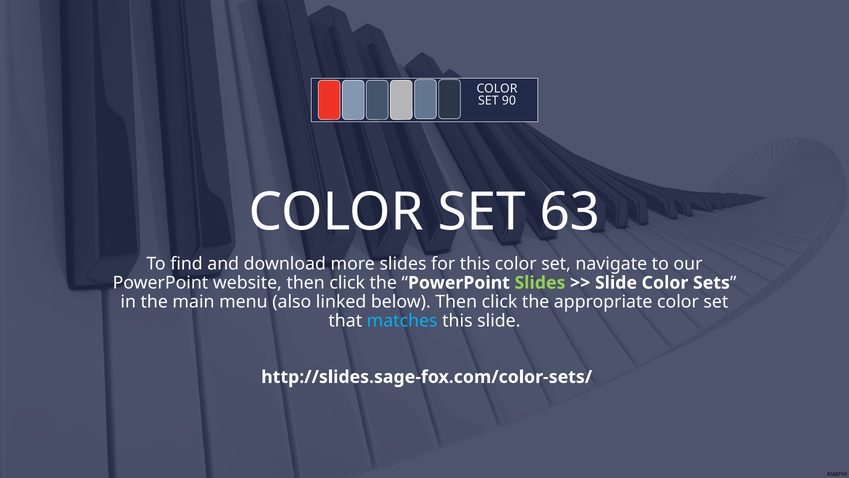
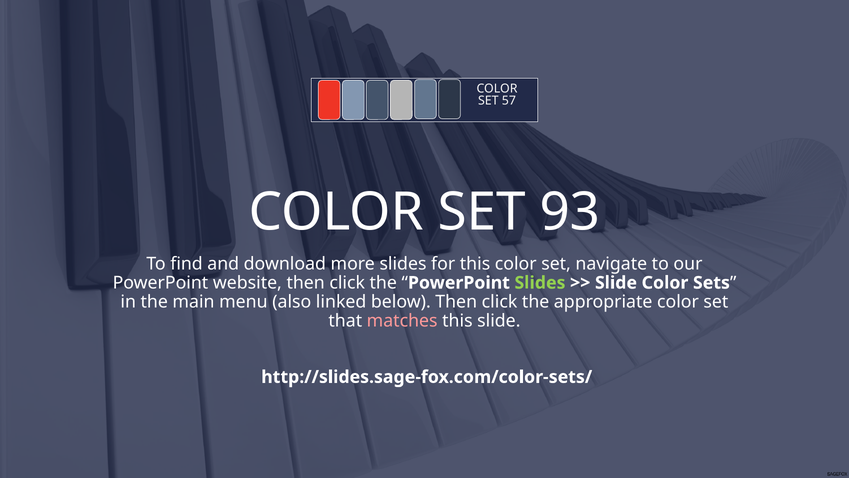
90: 90 -> 57 (509, 101)
63: 63 -> 93 (570, 212)
matches colour: light blue -> pink (402, 321)
